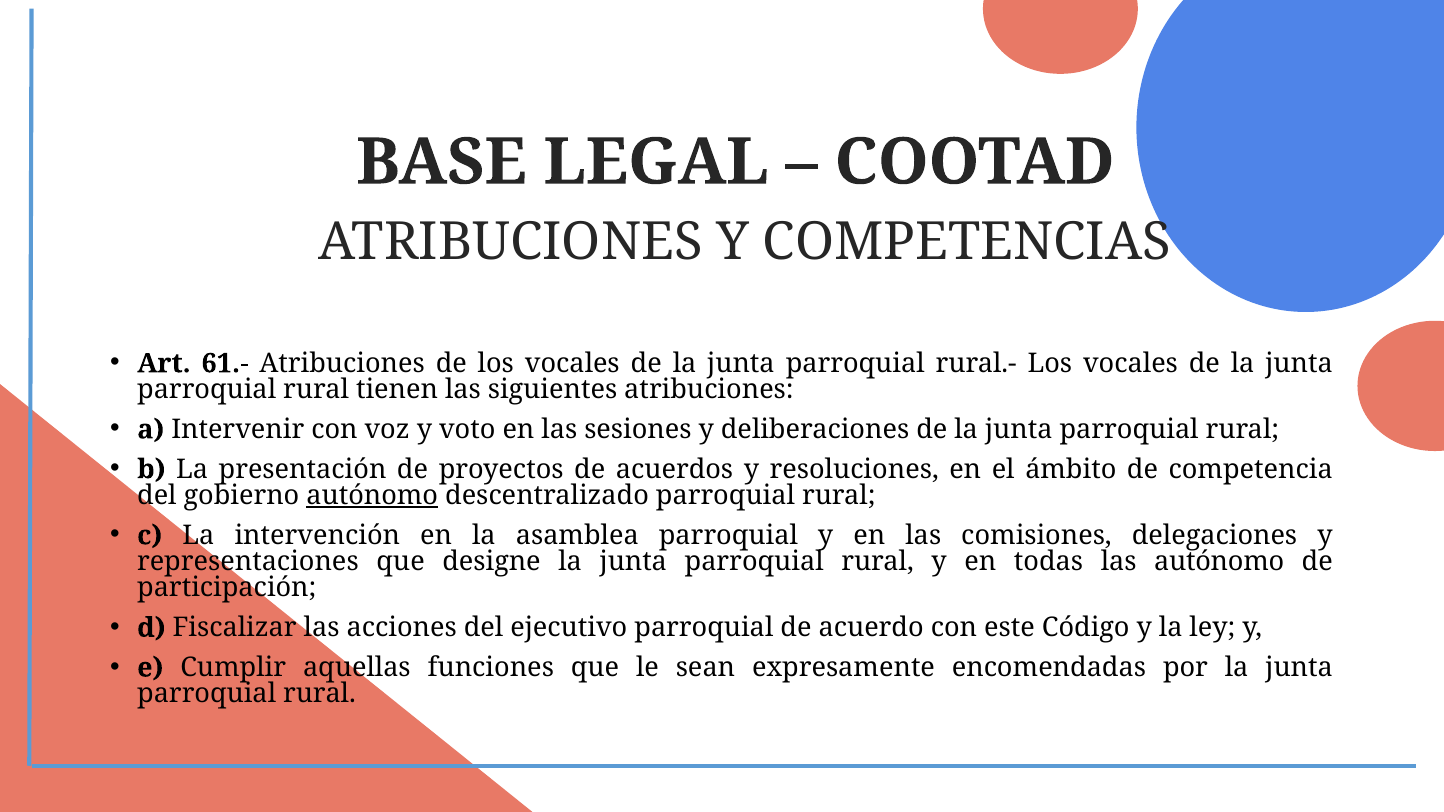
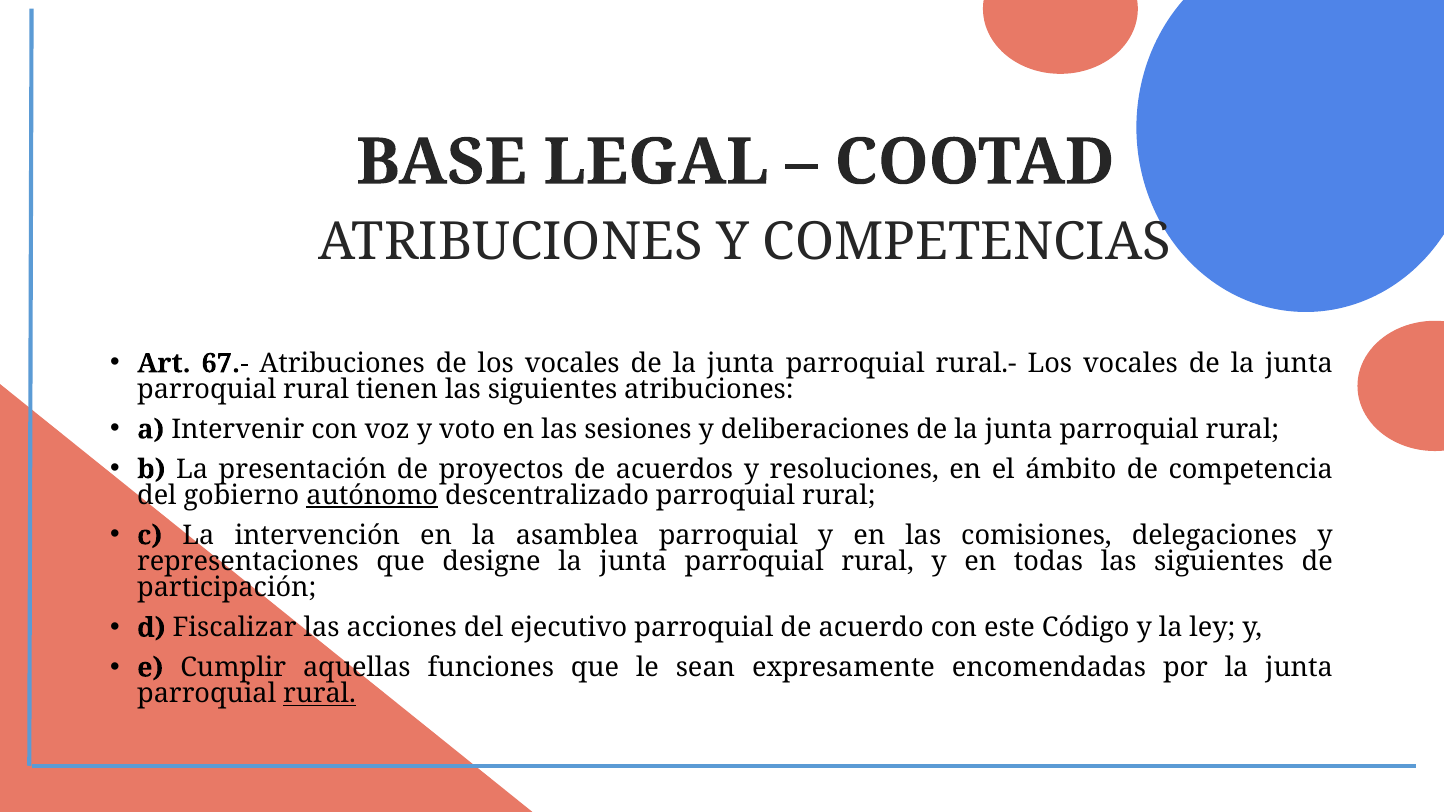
61.-: 61.- -> 67.- (225, 364)
todas las autónomo: autónomo -> siguientes (1219, 562)
rural underline: none -> present (319, 694)
